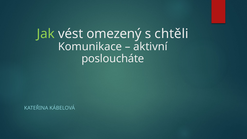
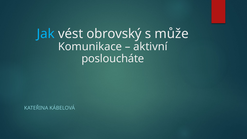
Jak colour: light green -> light blue (46, 34)
omezený: omezený -> obrovský (114, 34)
chtěli: chtěli -> může (172, 34)
